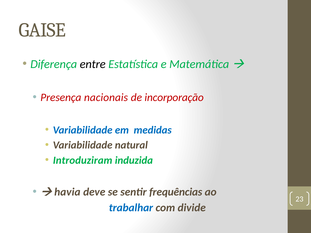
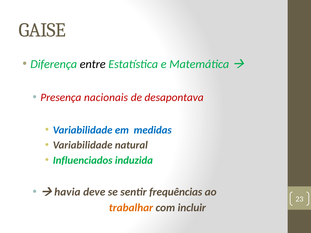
incorporação: incorporação -> desapontava (174, 98)
Introduziram: Introduziram -> Influenciados (83, 160)
trabalhar colour: blue -> orange (131, 208)
divide: divide -> incluir (192, 208)
